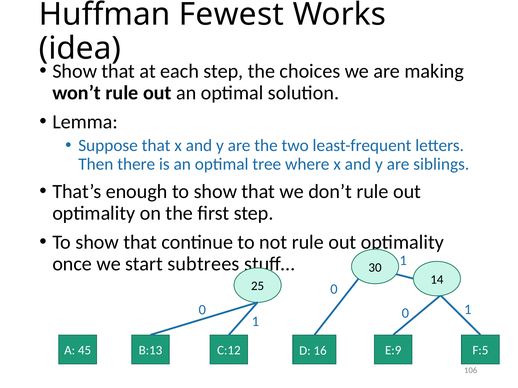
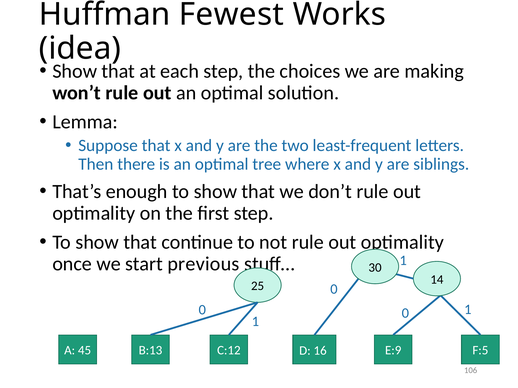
subtrees: subtrees -> previous (203, 264)
